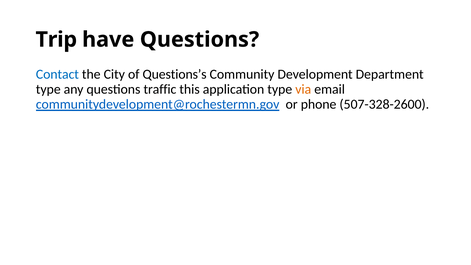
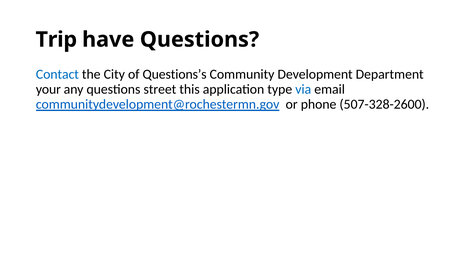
type: type -> your (48, 89)
traffic: traffic -> street (160, 89)
via colour: orange -> blue (303, 89)
